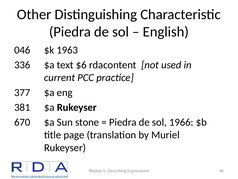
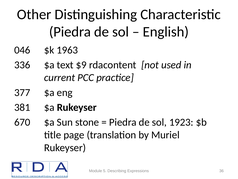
$6: $6 -> $9 (81, 65)
1966: 1966 -> 1923 (181, 122)
